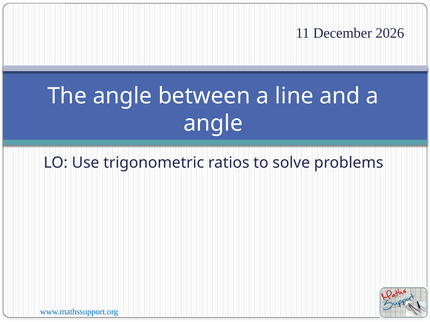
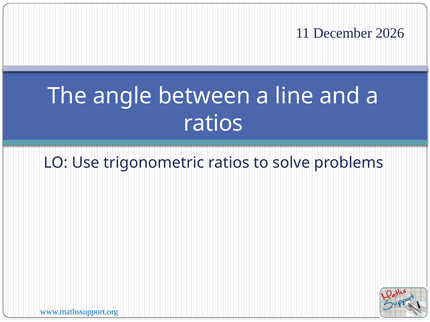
angle: angle -> ratios (213, 123)
